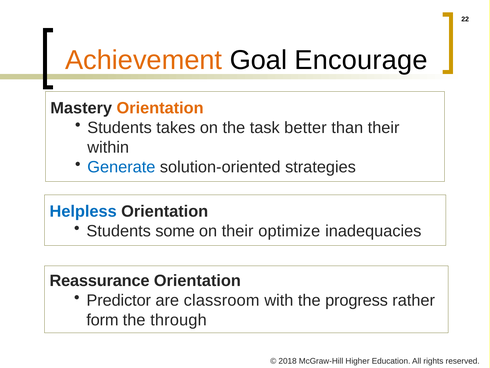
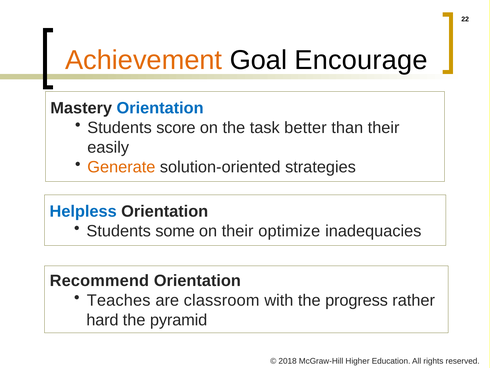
Orientation colour: orange -> blue (160, 108)
takes: takes -> score (176, 128)
within: within -> easily (108, 147)
Generate colour: blue -> orange (121, 167)
Reassurance: Reassurance -> Recommend (99, 280)
Predictor: Predictor -> Teaches (119, 300)
form: form -> hard (102, 320)
through: through -> pyramid (179, 320)
